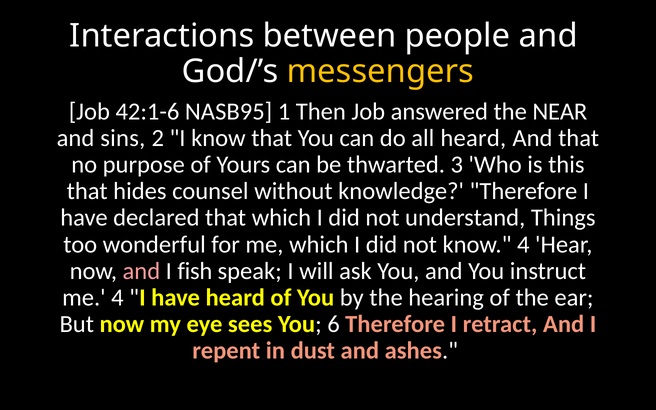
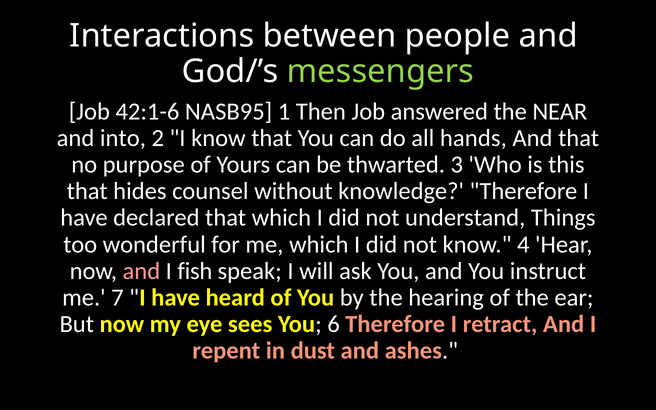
messengers colour: yellow -> light green (380, 71)
sins: sins -> into (123, 138)
all heard: heard -> hands (473, 138)
me 4: 4 -> 7 (117, 298)
